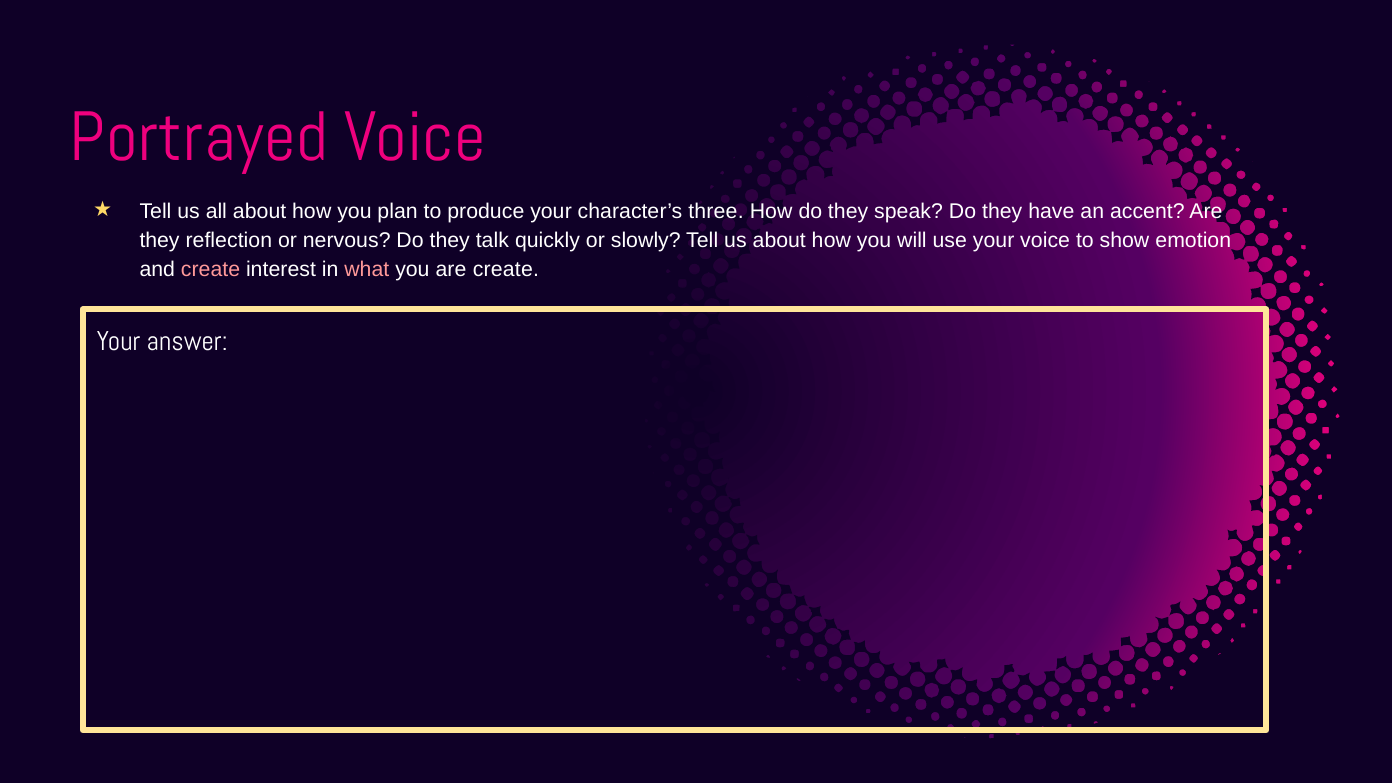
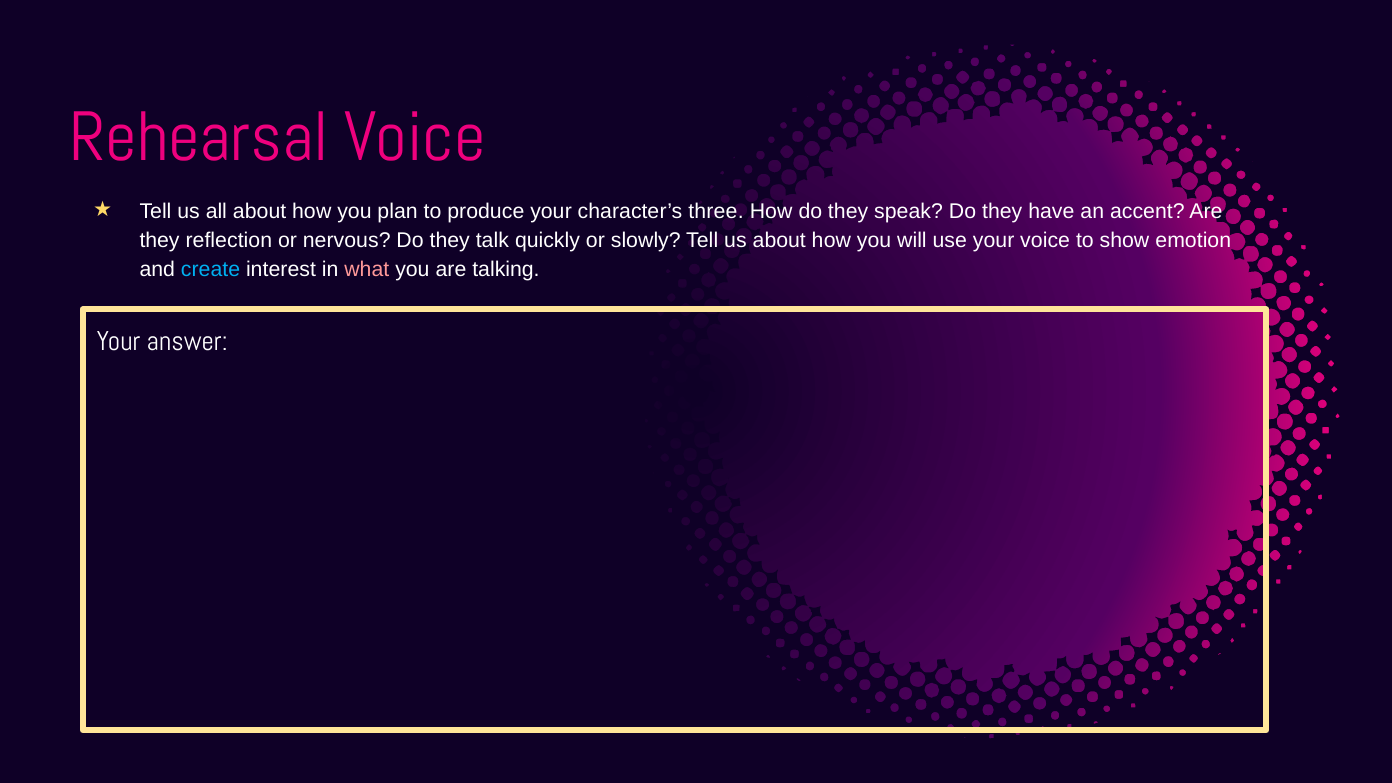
Portrayed: Portrayed -> Rehearsal (199, 137)
create colour: pink -> light blue (211, 270)
are create: create -> talking (506, 270)
